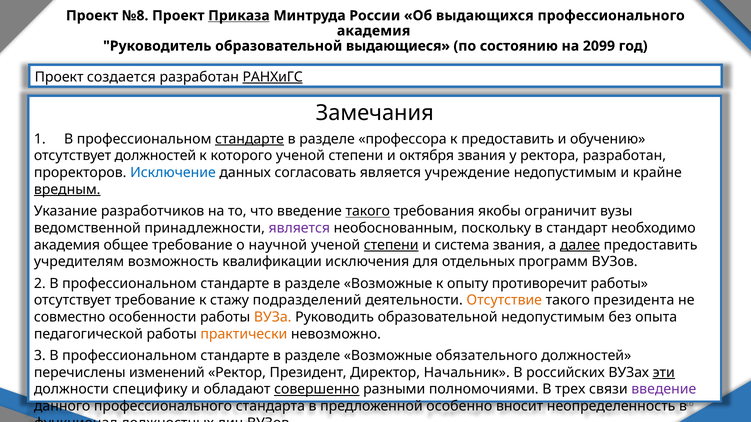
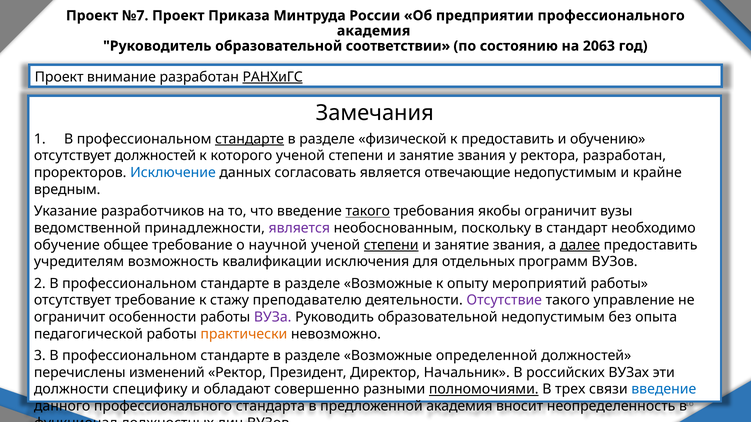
№8: №8 -> №7 (135, 16)
Приказа underline: present -> none (239, 16)
выдающихся: выдающихся -> предприятии (485, 16)
выдающиеся: выдающиеся -> соответствии (398, 46)
2099: 2099 -> 2063 (599, 46)
создается: создается -> внимание (121, 77)
профессора: профессора -> физической (403, 139)
октября: октября -> занятие (427, 156)
учреждение: учреждение -> отвечающие (468, 173)
вредным underline: present -> none (67, 190)
академия: академия -> обучение (67, 245)
система: система -> занятие (462, 245)
противоречит: противоречит -> мероприятий (539, 284)
подразделений: подразделений -> преподавателю (307, 301)
Отсутствие colour: orange -> purple (504, 301)
президента: президента -> управление (634, 301)
совместно: совместно -> ограничит (70, 317)
ВУЗа colour: orange -> purple (273, 317)
обязательного: обязательного -> определенной (487, 356)
эти underline: present -> none (664, 373)
совершенно underline: present -> none (317, 390)
полномочиями underline: none -> present (484, 390)
введение colour: purple -> blue (664, 390)
предложенной особенно: особенно -> академия (459, 407)
